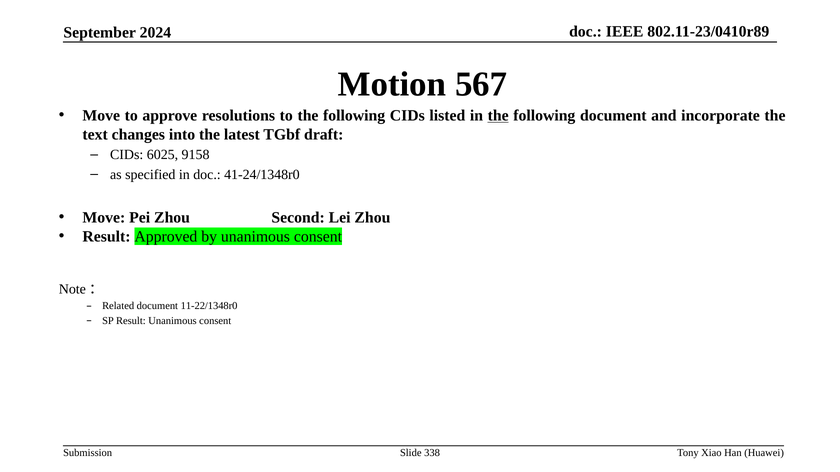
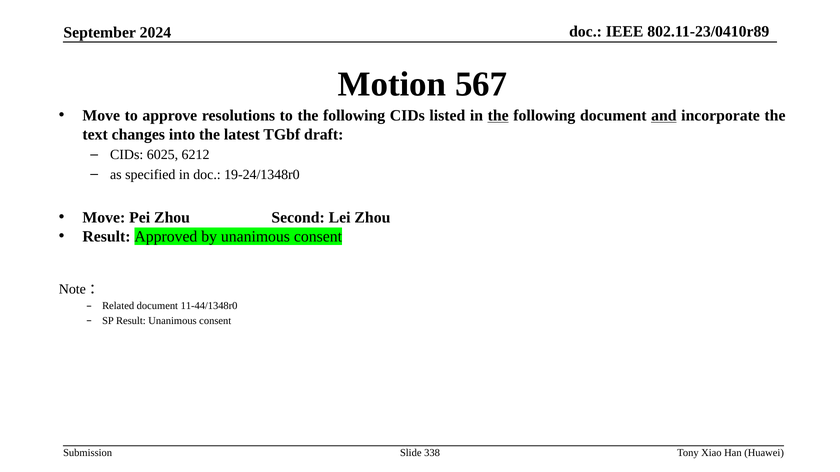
and underline: none -> present (664, 116)
9158: 9158 -> 6212 (196, 155)
41-24/1348r0: 41-24/1348r0 -> 19-24/1348r0 (262, 175)
11-22/1348r0: 11-22/1348r0 -> 11-44/1348r0 (209, 306)
